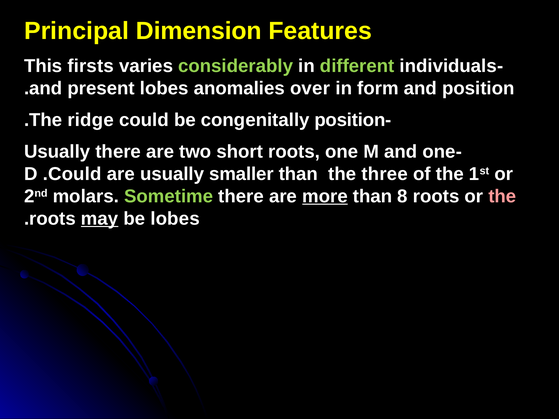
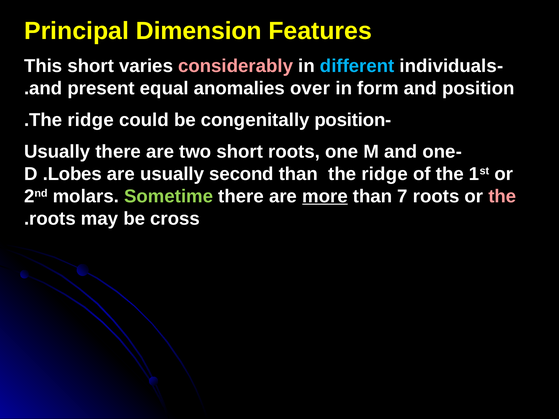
This firsts: firsts -> short (91, 66)
considerably colour: light green -> pink (236, 66)
different colour: light green -> light blue (357, 66)
present lobes: lobes -> equal (164, 88)
.Could: .Could -> .Lobes (72, 174)
smaller: smaller -> second (241, 174)
than the three: three -> ridge (385, 174)
8: 8 -> 7 (403, 196)
may underline: present -> none (100, 219)
be lobes: lobes -> cross (175, 219)
